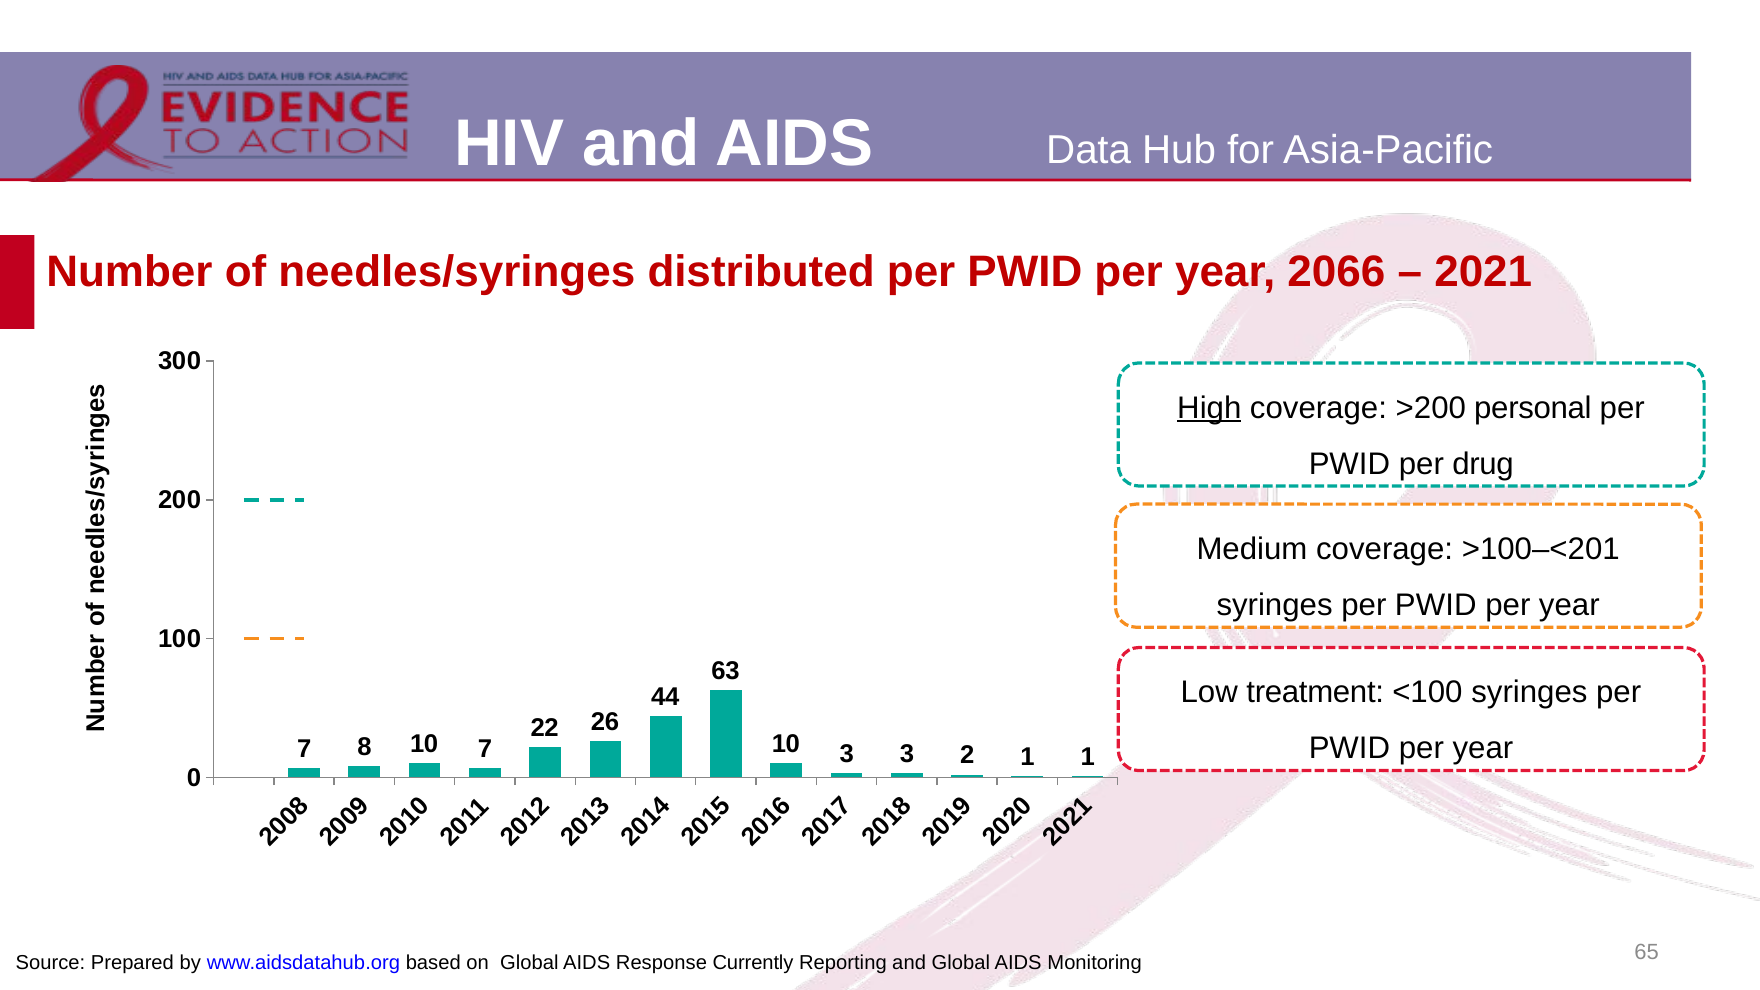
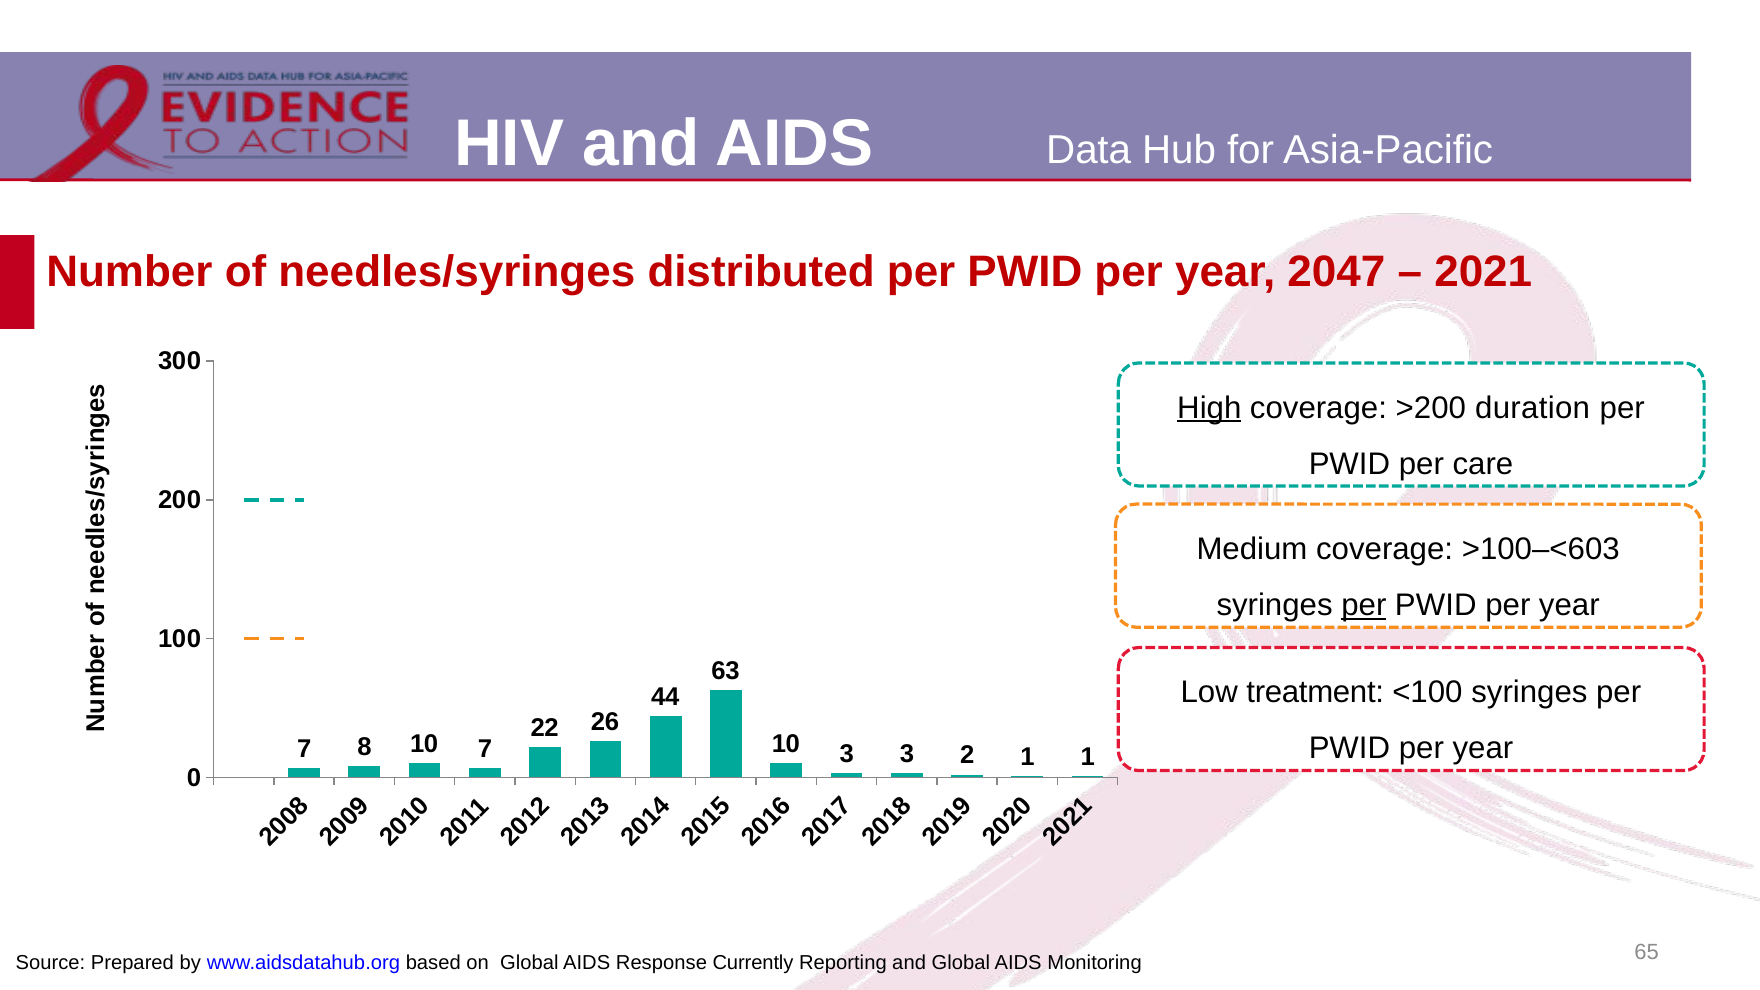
2066: 2066 -> 2047 (1336, 272)
personal: personal -> duration (1533, 408)
drug: drug -> care (1483, 464)
>100–<201: >100–<201 -> >100–<603 (1541, 549)
per underline: none -> present (1364, 605)
